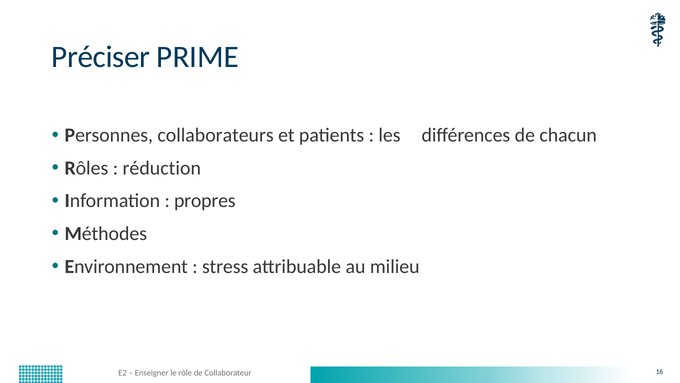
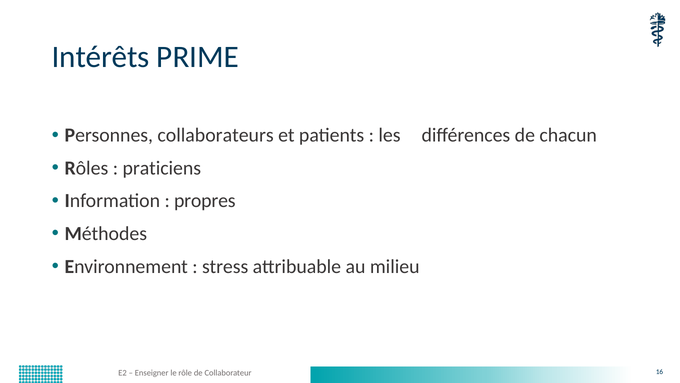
Préciser: Préciser -> Intérêts (101, 57)
réduction: réduction -> praticiens (162, 168)
